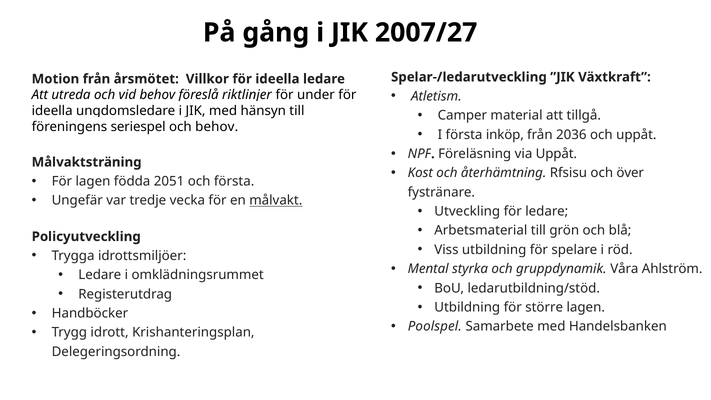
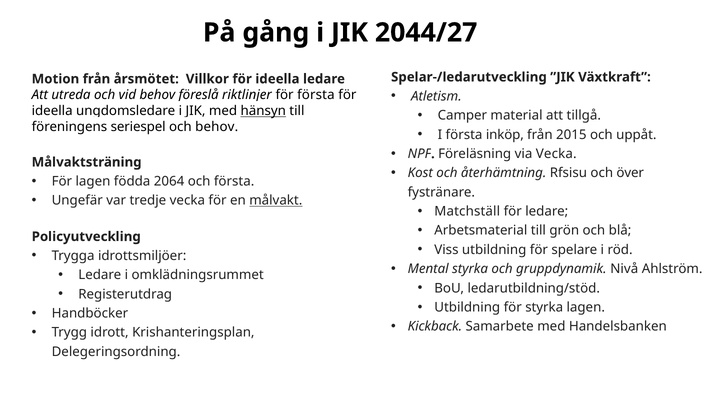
2007/27: 2007/27 -> 2044/27 (426, 33)
under: under -> första (316, 95)
hänsyn underline: none -> present (263, 111)
2036: 2036 -> 2015 (571, 135)
via Uppåt: Uppåt -> Vecka (556, 154)
2051: 2051 -> 2064 (169, 181)
Utveckling: Utveckling -> Matchställ (467, 211)
Våra: Våra -> Nivå (624, 269)
för större: större -> styrka (544, 307)
Poolspel: Poolspel -> Kickback (435, 326)
